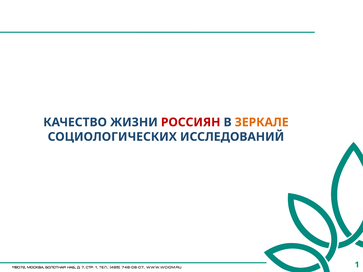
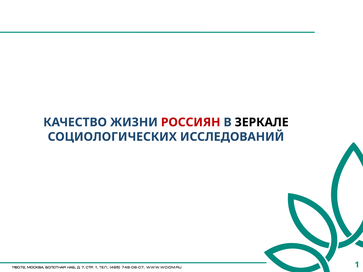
ЗЕРКАЛЕ colour: orange -> black (262, 122)
